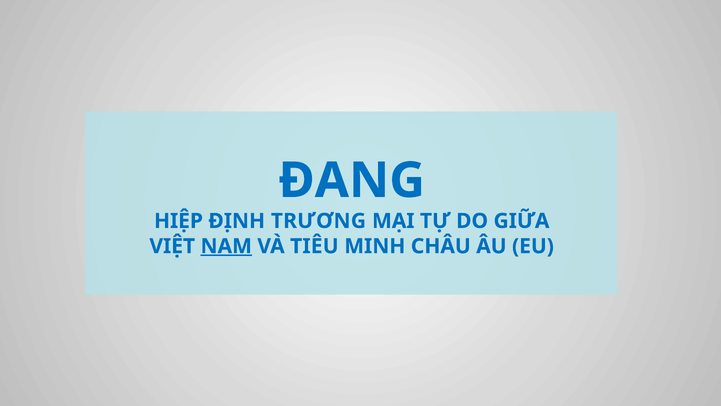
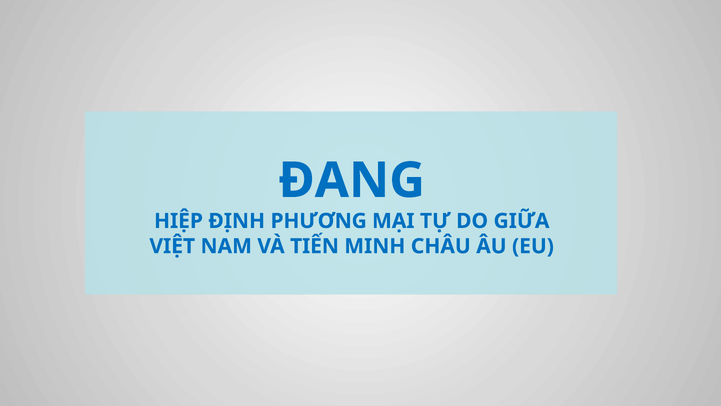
TRƯƠNG: TRƯƠNG -> PHƯƠNG (319, 221)
NAM underline: present -> none (226, 246)
TIÊU: TIÊU -> TIẾN (315, 246)
